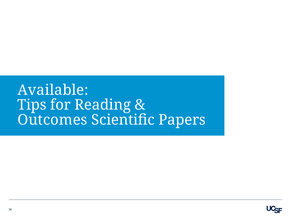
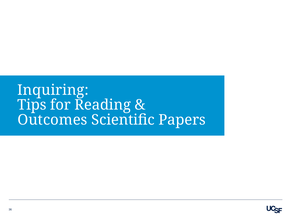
Available: Available -> Inquiring (53, 90)
